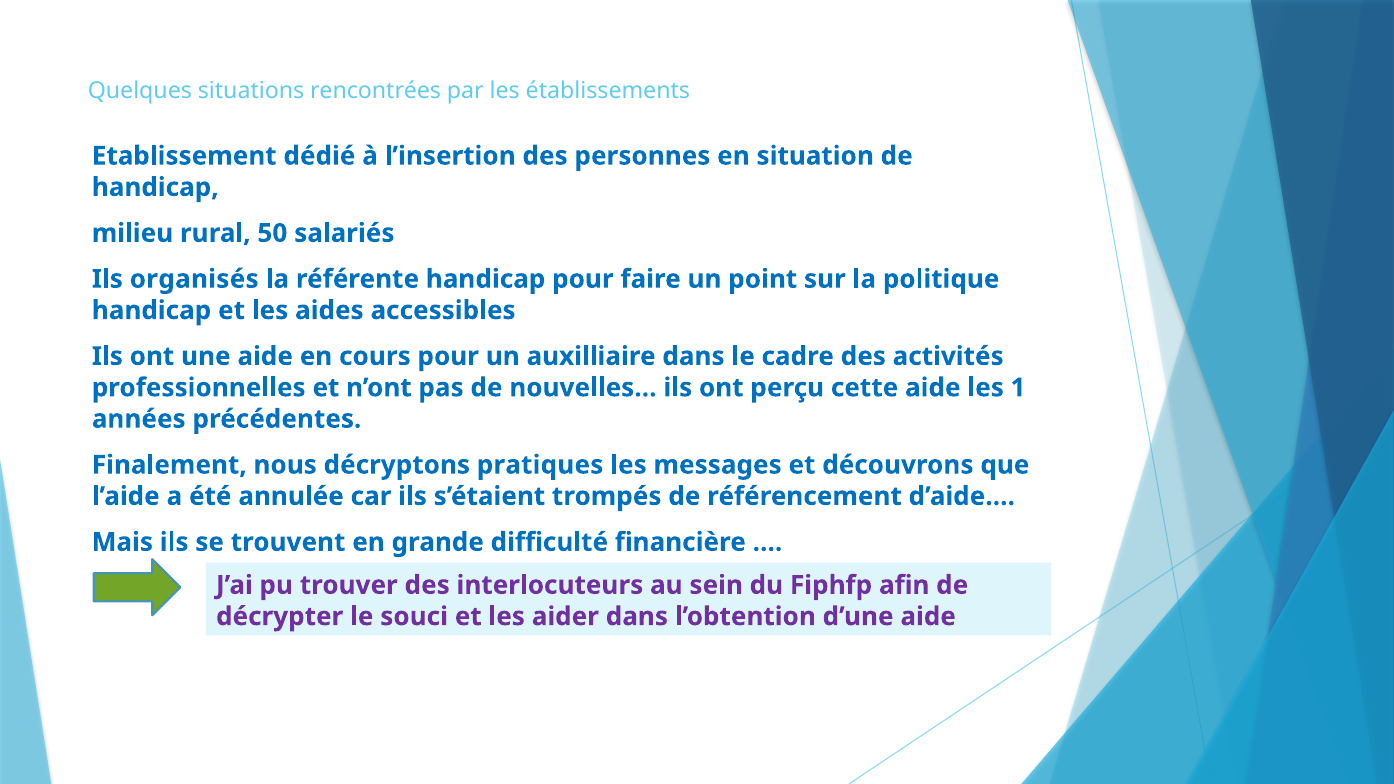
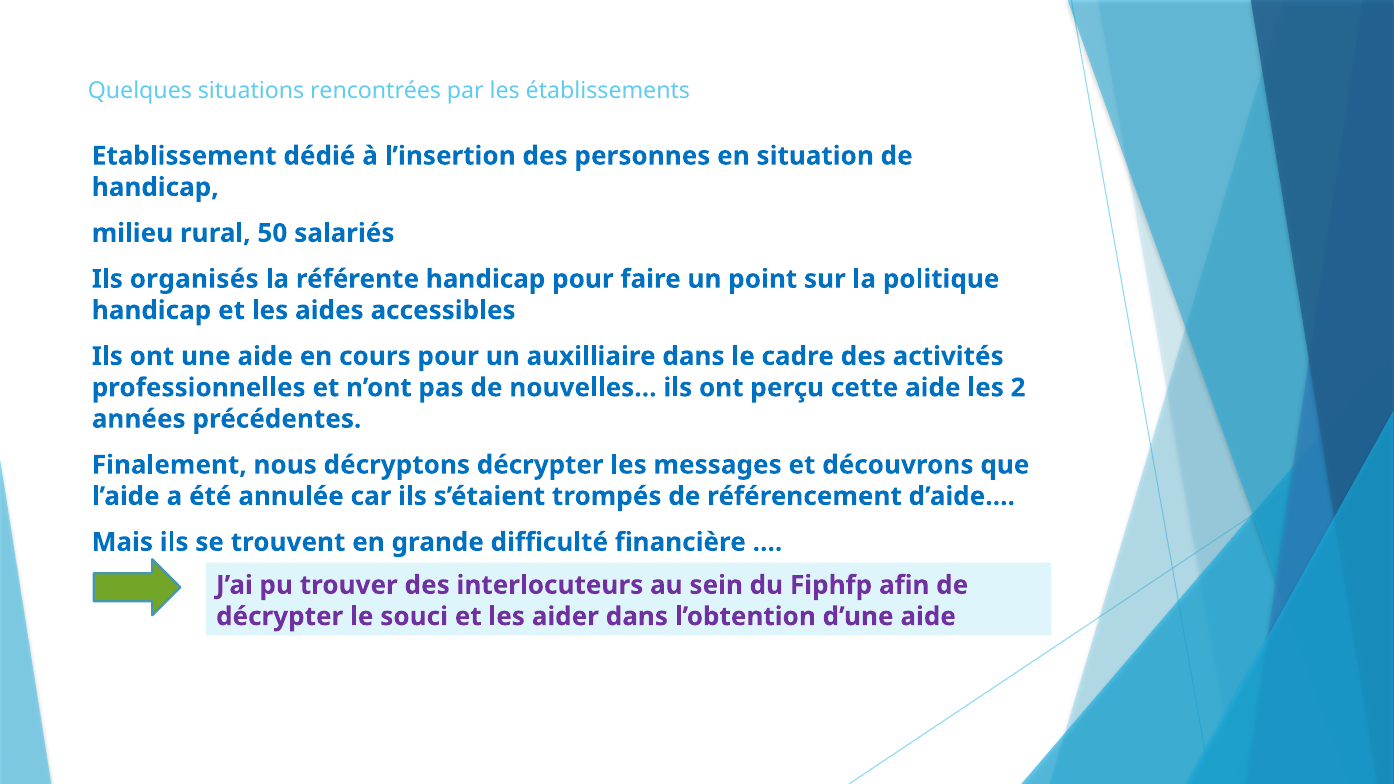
1: 1 -> 2 (1018, 388)
décryptons pratiques: pratiques -> décrypter (540, 465)
